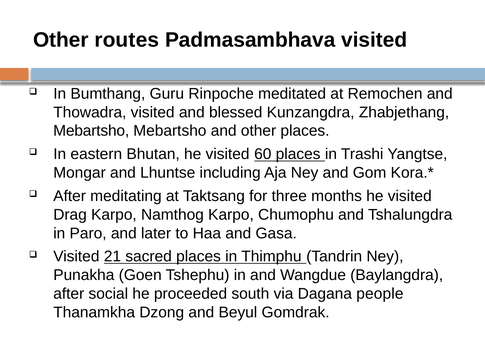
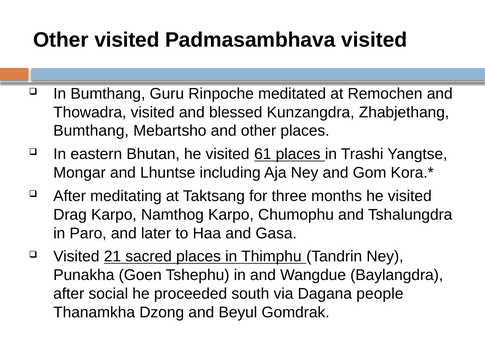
Other routes: routes -> visited (127, 40)
Mebartsho: Mebartsho -> Bumthang (91, 131)
60: 60 -> 61 (263, 154)
